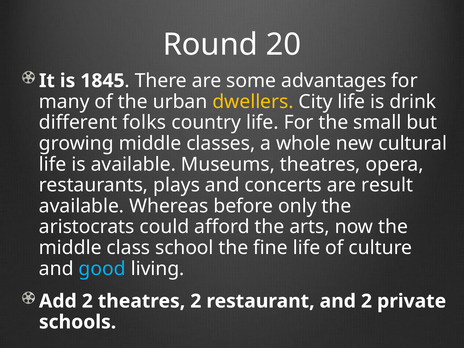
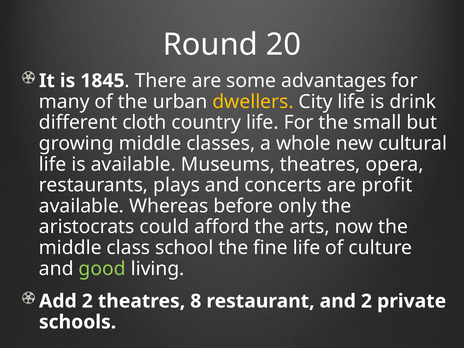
folks: folks -> cloth (144, 123)
result: result -> profit (387, 185)
good colour: light blue -> light green (102, 269)
theatres 2: 2 -> 8 (196, 301)
